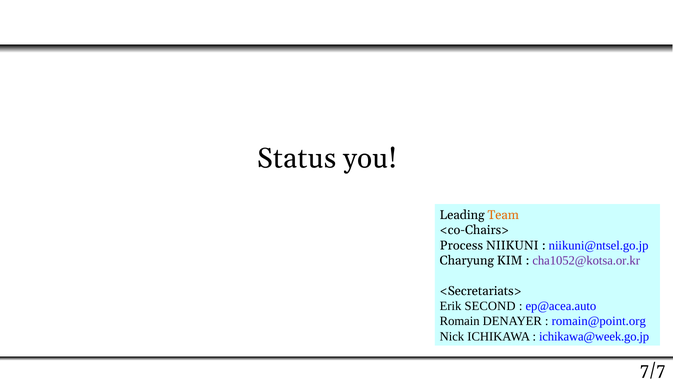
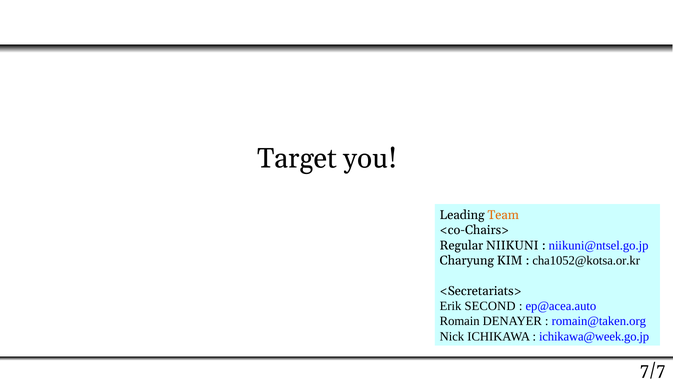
Status: Status -> Target (297, 159)
Process: Process -> Regular (461, 245)
cha1052@kotsa.or.kr colour: purple -> black (586, 260)
romain@point.org: romain@point.org -> romain@taken.org (599, 321)
